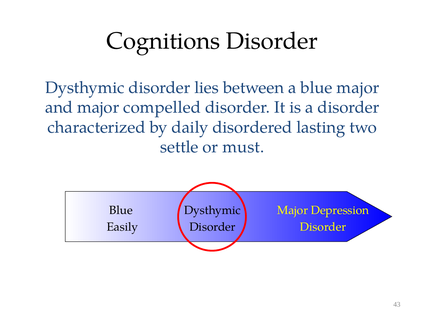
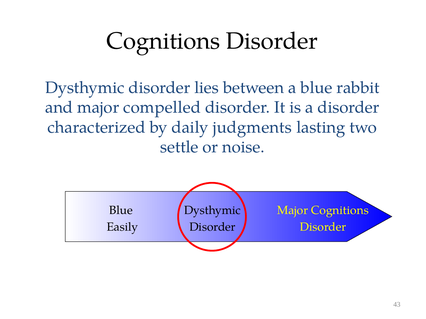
blue major: major -> rabbit (358, 88)
disordered: disordered -> judgments (252, 128)
must: must -> noise (243, 147)
Major Depression: Depression -> Cognitions (340, 211)
